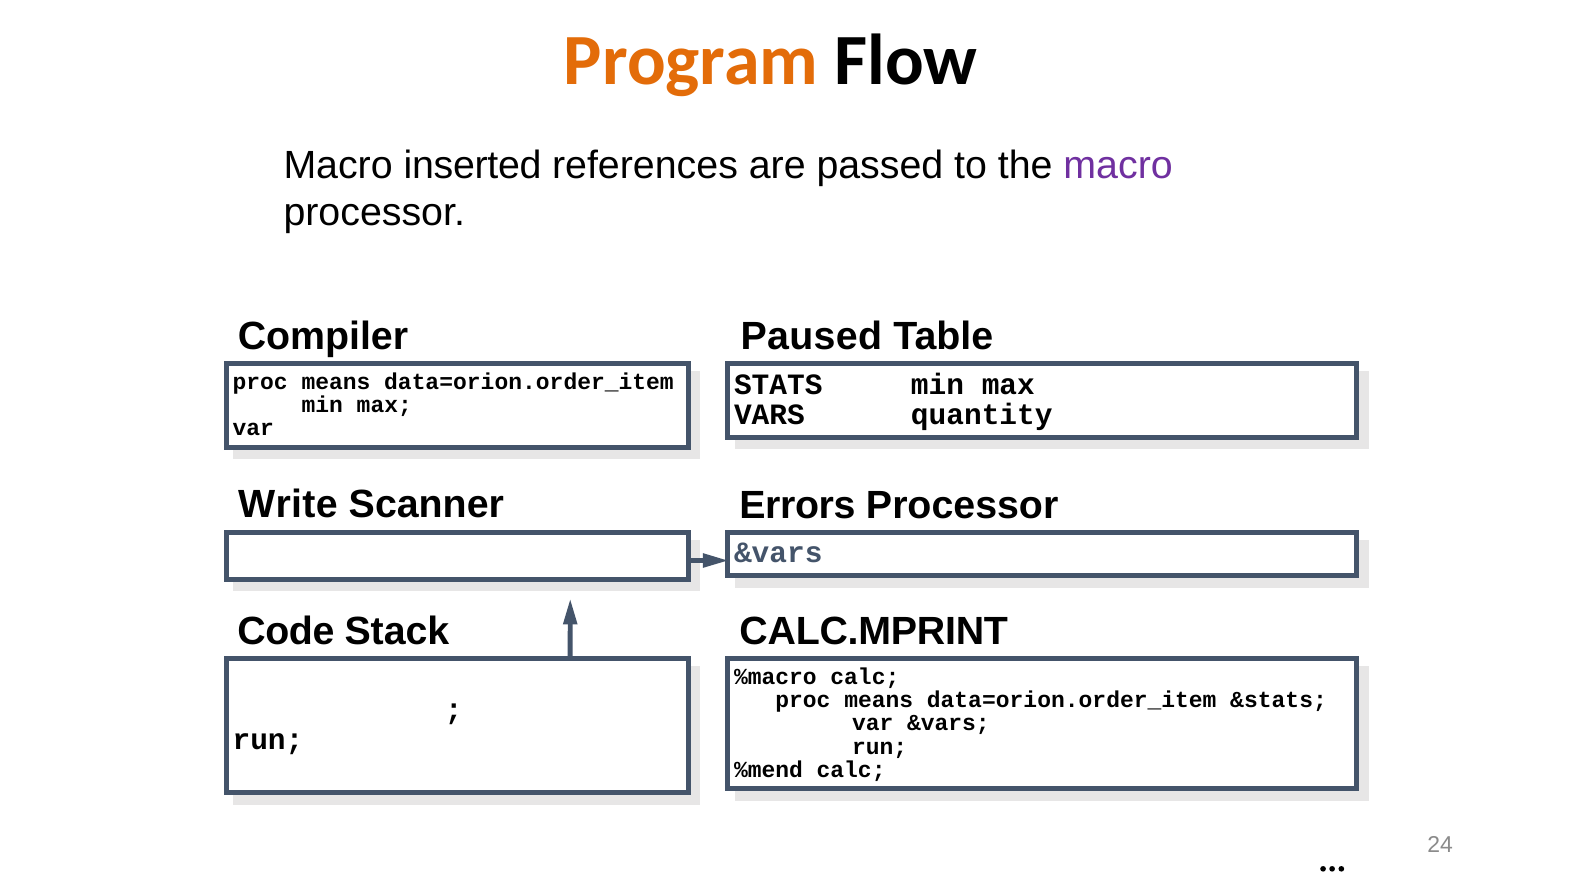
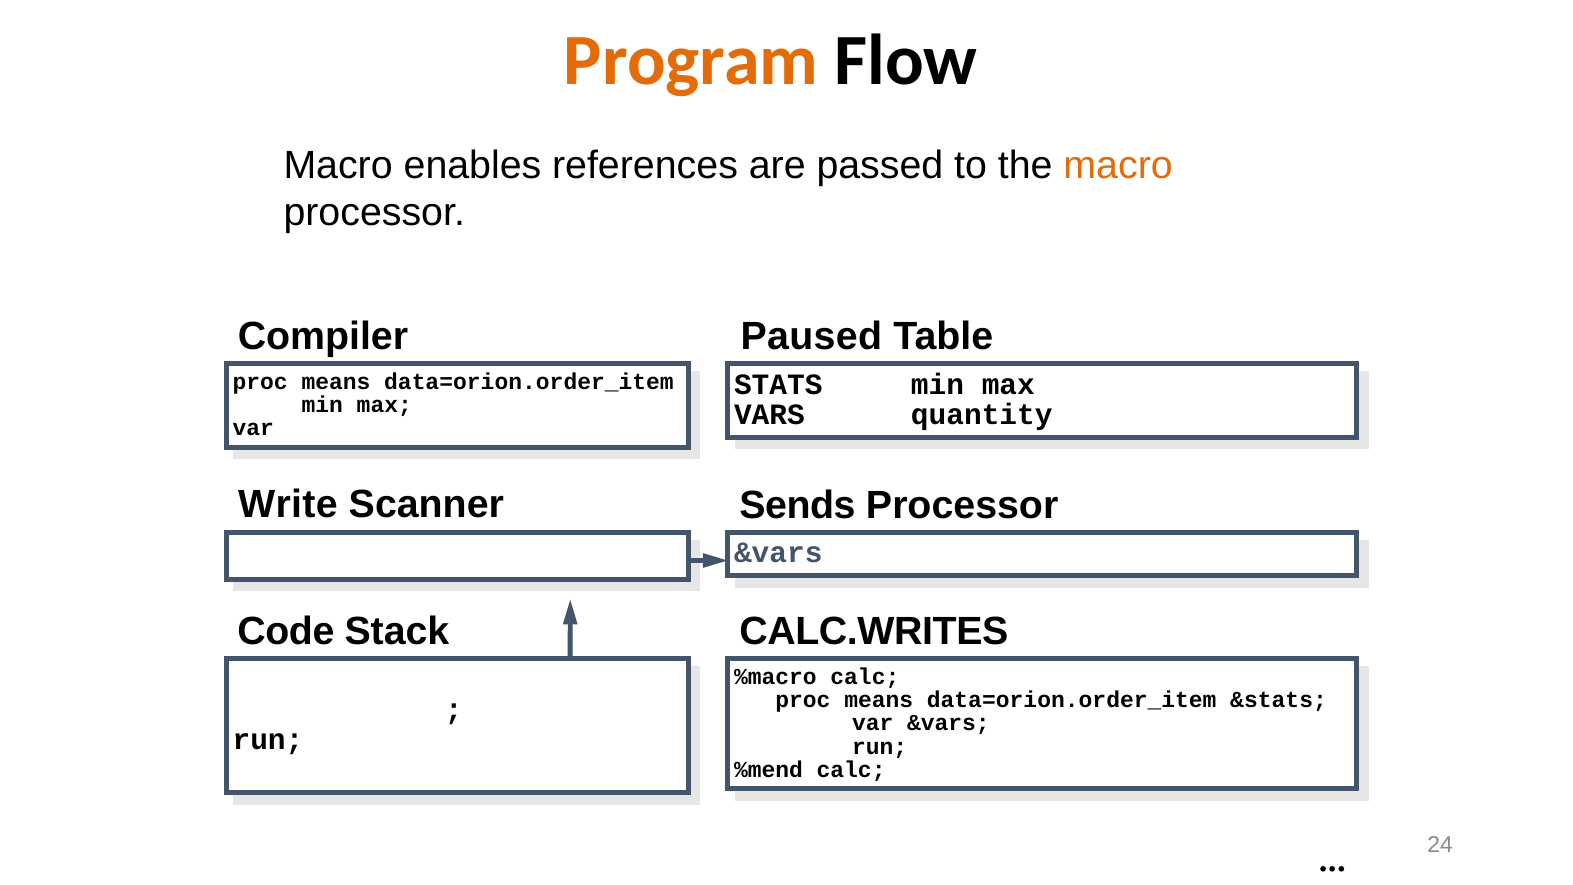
inserted: inserted -> enables (472, 165)
macro colour: purple -> orange (1118, 165)
Errors: Errors -> Sends (797, 505)
CALC.MPRINT: CALC.MPRINT -> CALC.WRITES (874, 632)
